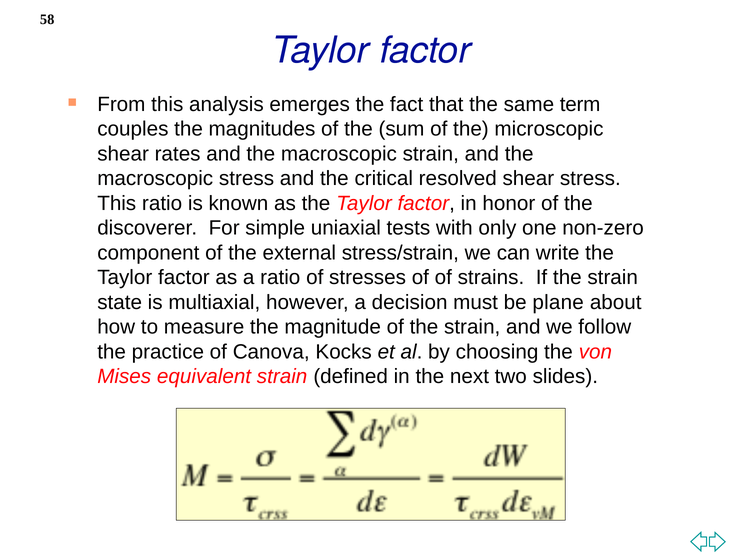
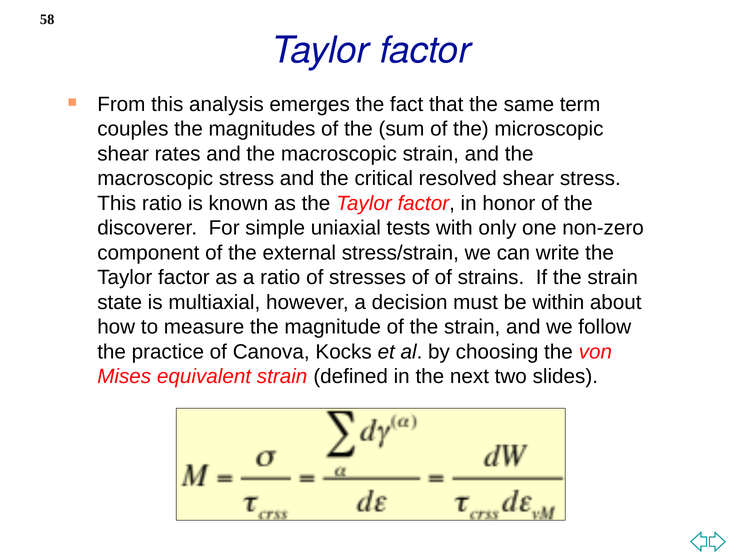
plane: plane -> within (558, 302)
